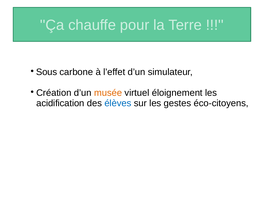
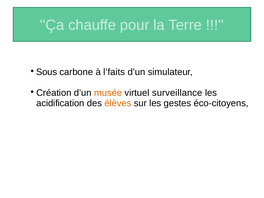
l’effet: l’effet -> l’faits (114, 72)
éloignement: éloignement -> surveillance (177, 93)
élèves colour: blue -> orange (118, 103)
